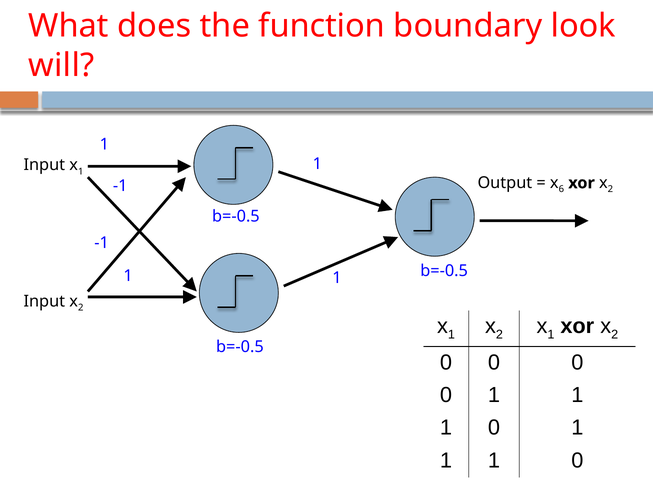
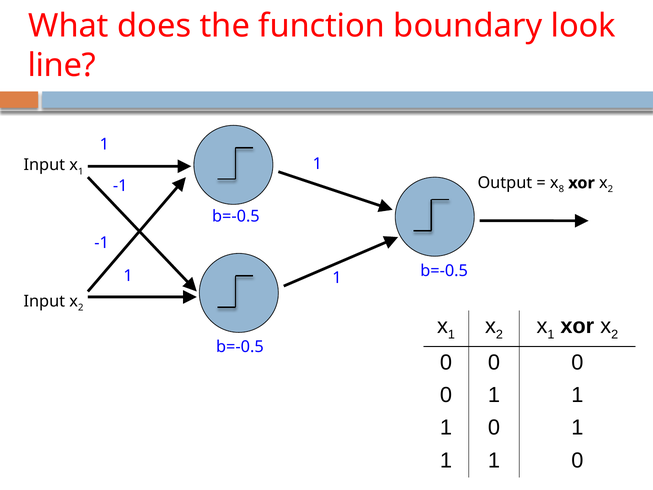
will: will -> line (62, 65)
6: 6 -> 8 (561, 189)
